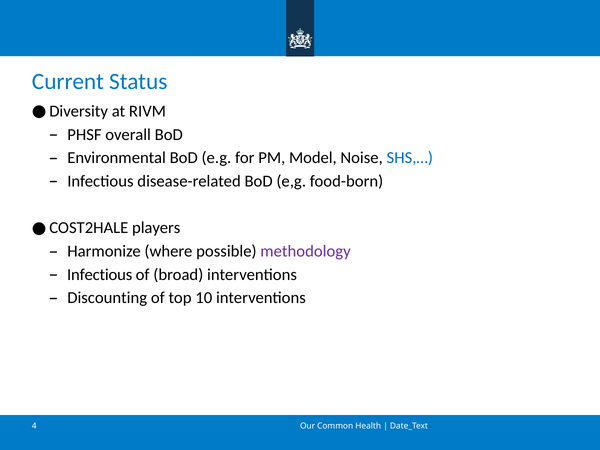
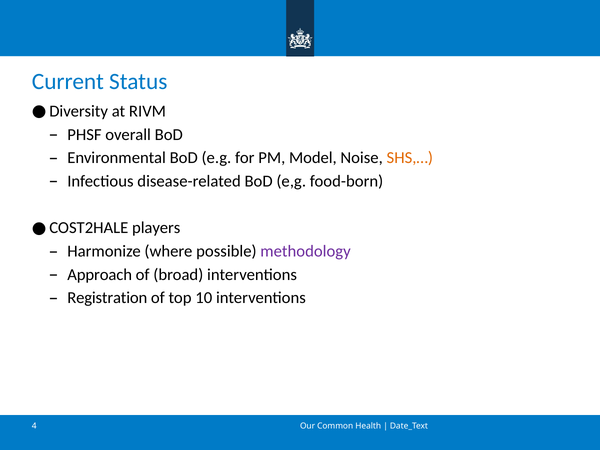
SHS,… colour: blue -> orange (410, 158)
Infectious: Infectious -> Approach (100, 275)
Discounting: Discounting -> Registration (107, 298)
